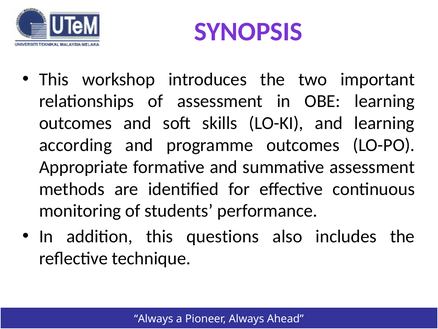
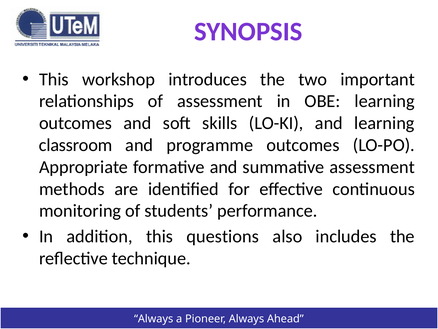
according: according -> classroom (76, 145)
